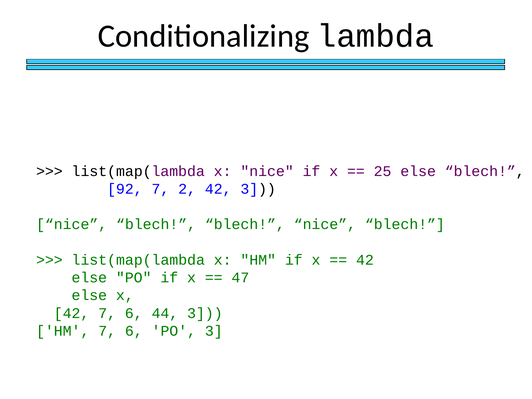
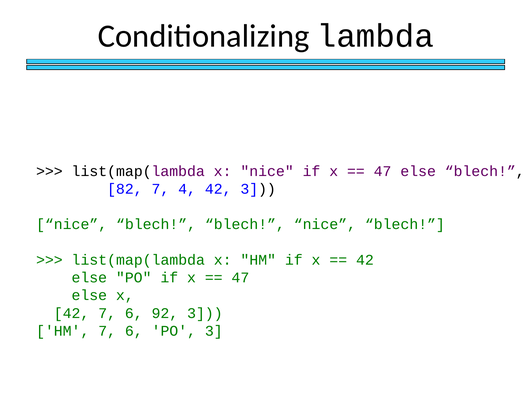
25: 25 -> 47 (383, 171)
92: 92 -> 82 (125, 189)
2: 2 -> 4 (187, 189)
44: 44 -> 92 (165, 313)
